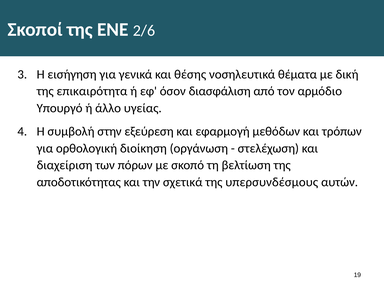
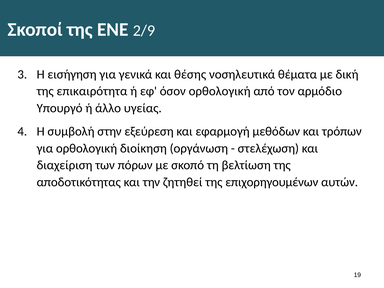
2/6: 2/6 -> 2/9 (144, 31)
όσον διασφάλιση: διασφάλιση -> ορθολογική (220, 91)
σχετικά: σχετικά -> ζητηθεί (183, 182)
υπερσυνδέσμους: υπερσυνδέσμους -> επιχορηγουμένων (272, 182)
